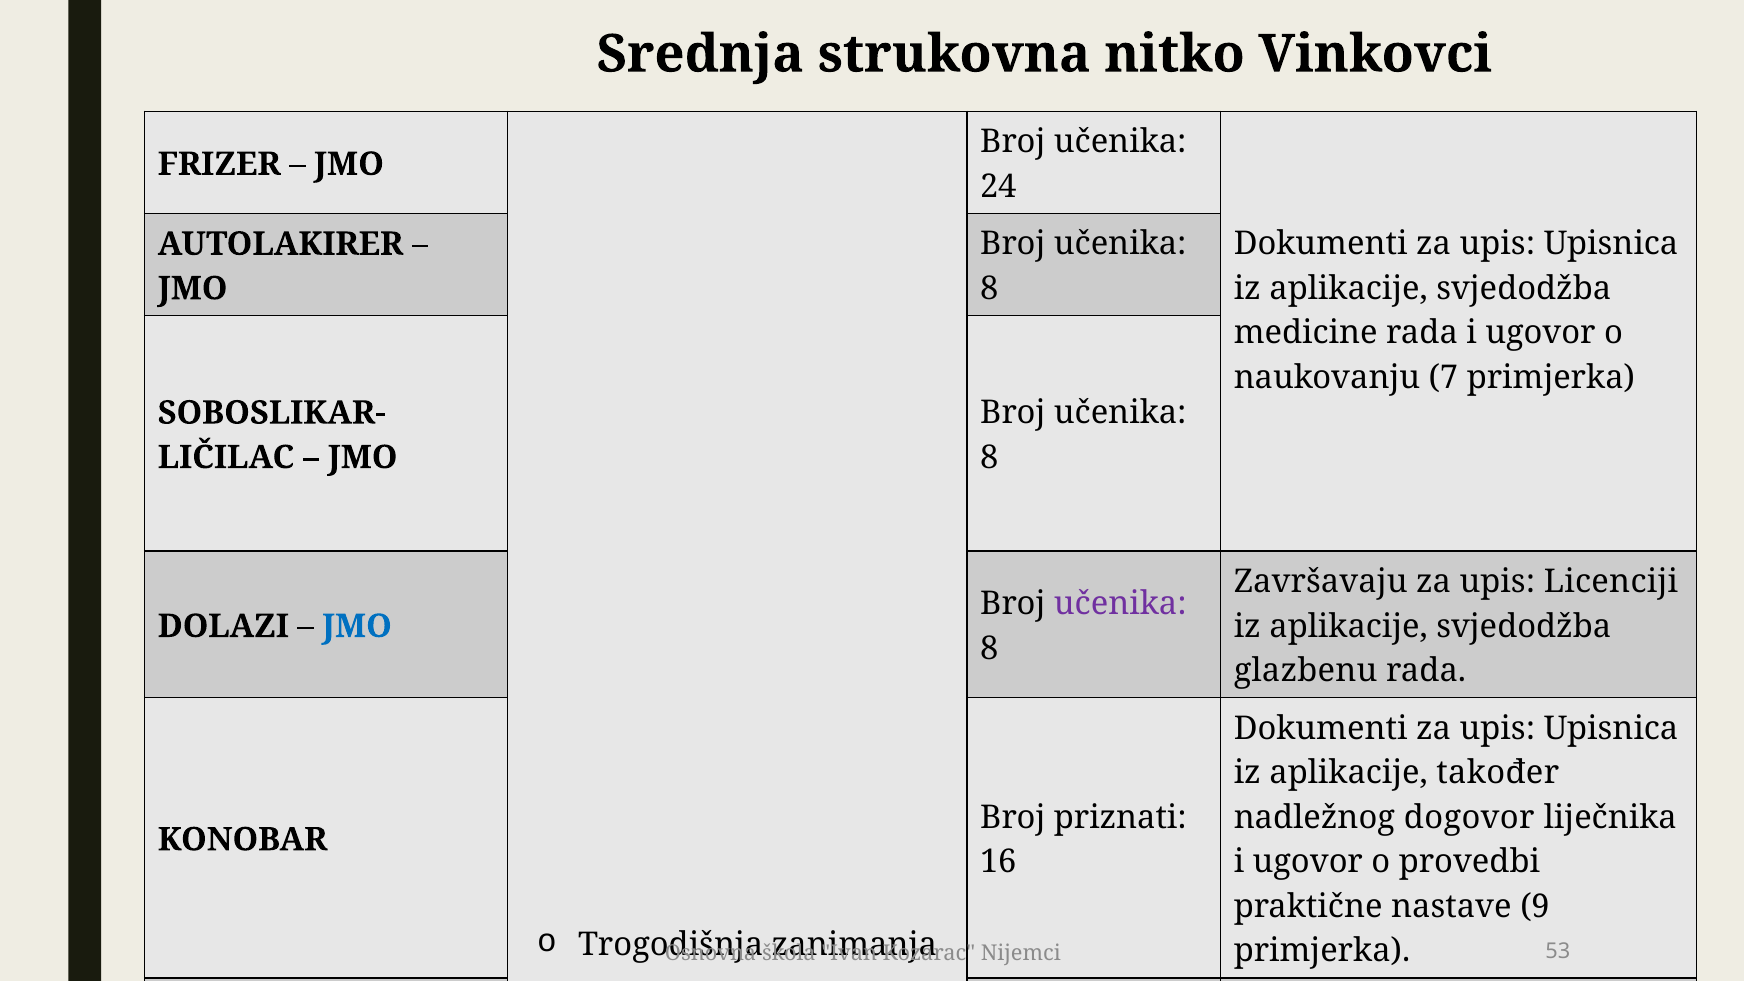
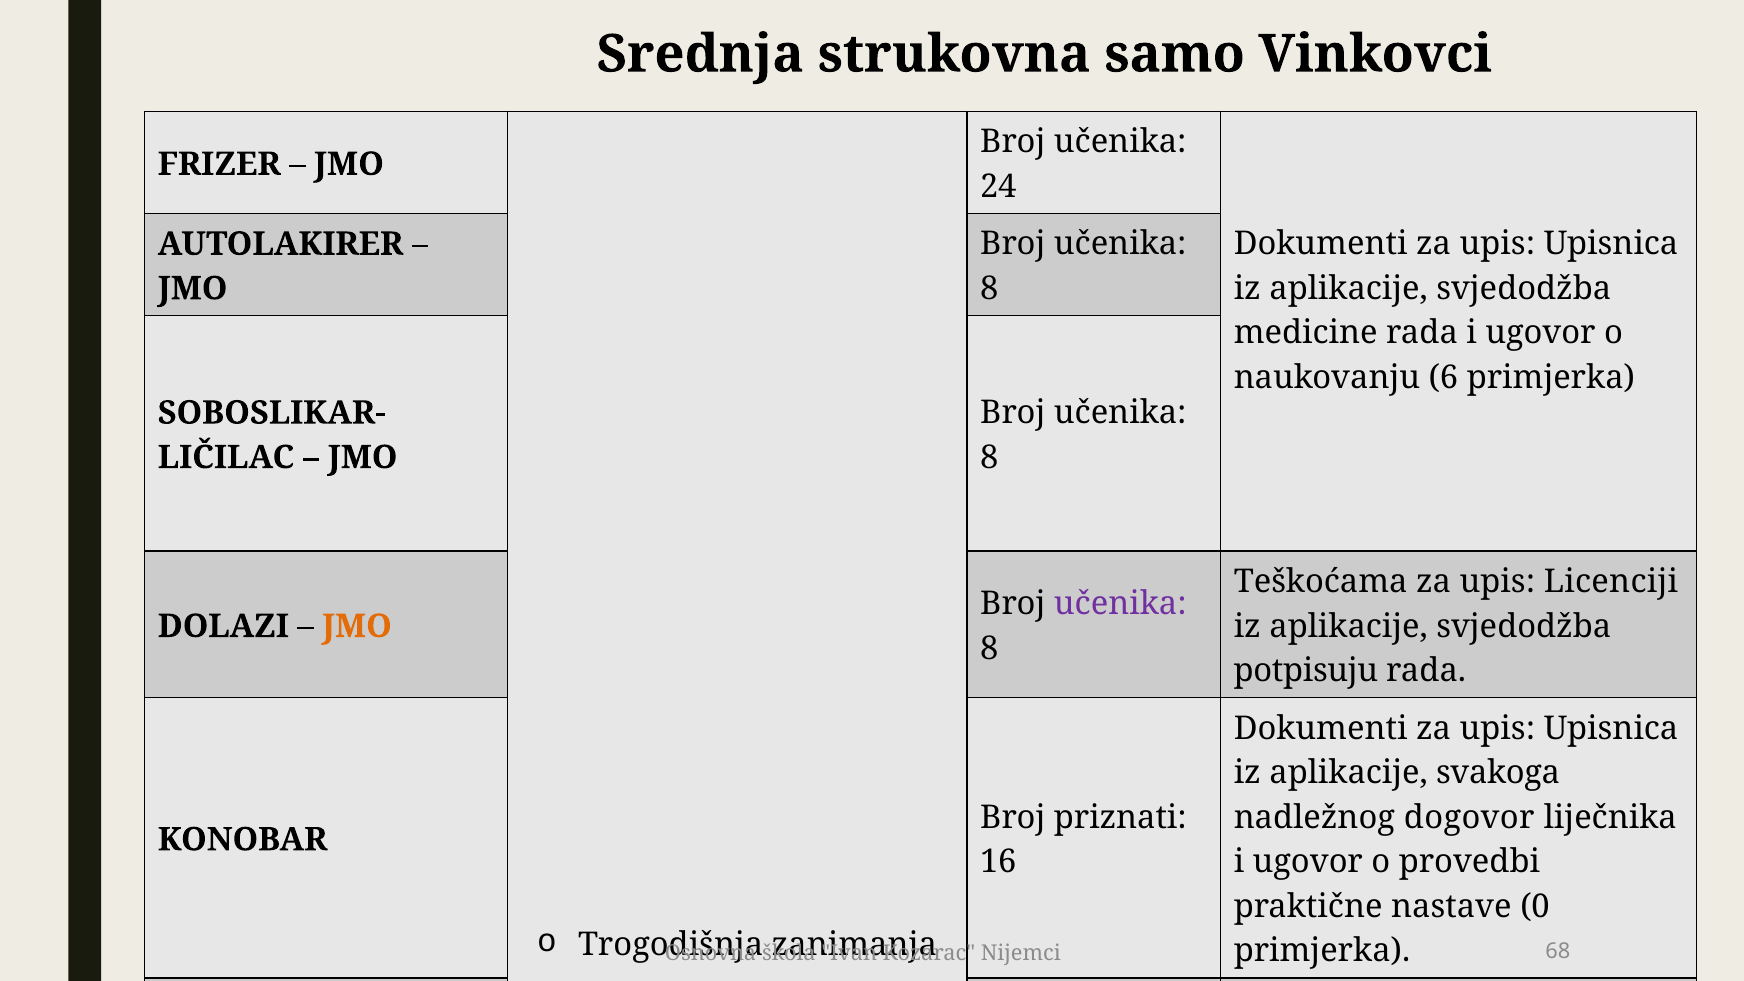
nitko: nitko -> samo (1175, 54)
naukovanju 7: 7 -> 6 (1443, 377)
Završavaju: Završavaju -> Teškoćama (1321, 582)
JMO colour: blue -> orange (357, 626)
glazbenu: glazbenu -> potpisuju (1306, 671)
također: također -> svakoga (1498, 773)
9: 9 -> 0 (1535, 906)
53: 53 -> 68 (1558, 952)
